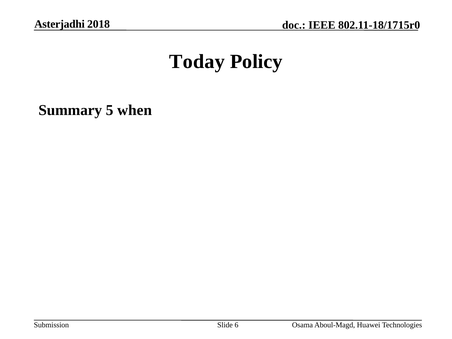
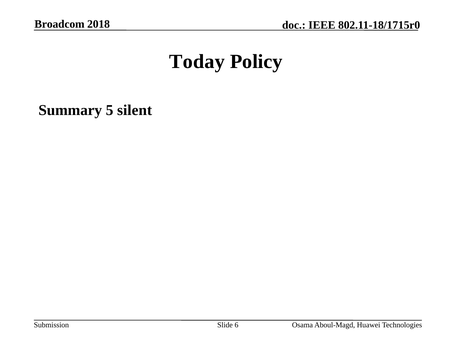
Asterjadhi: Asterjadhi -> Broadcom (60, 24)
when: when -> silent (135, 110)
